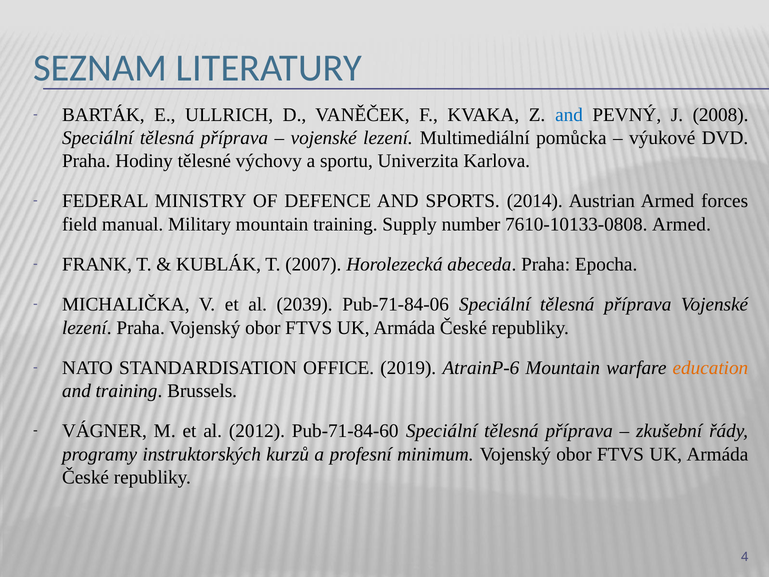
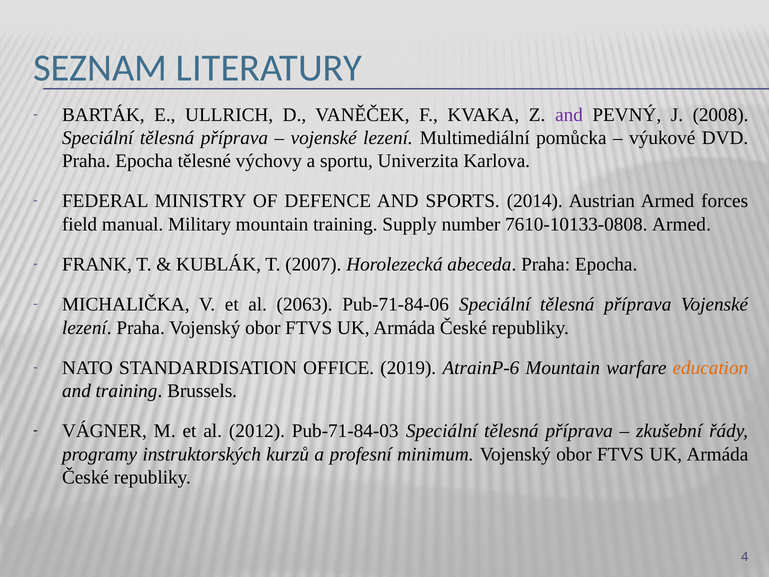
and colour: blue -> purple (569, 115)
Hodiny: Hodiny -> Epocha (144, 161)
2039: 2039 -> 2063 (305, 304)
Pub-71-84-60: Pub-71-84-60 -> Pub-71-84-03 (345, 431)
